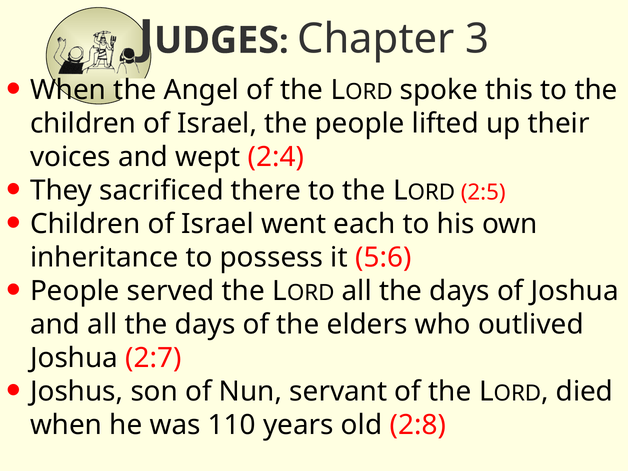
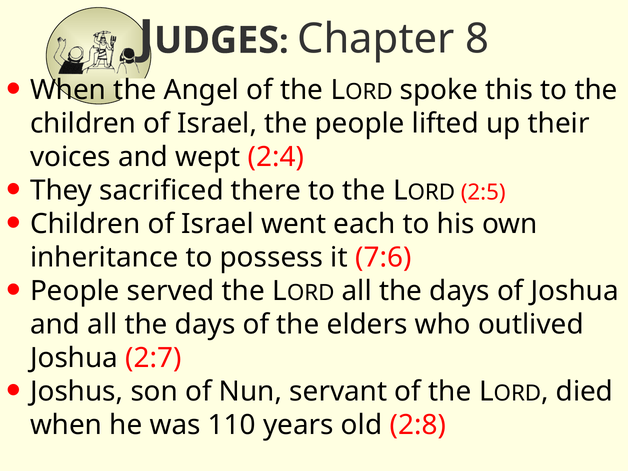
3: 3 -> 8 (477, 39)
5:6: 5:6 -> 7:6 (383, 257)
